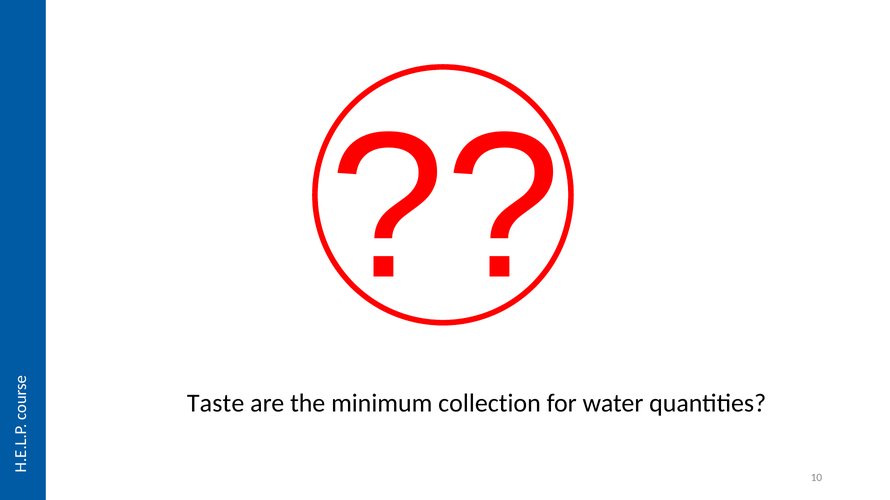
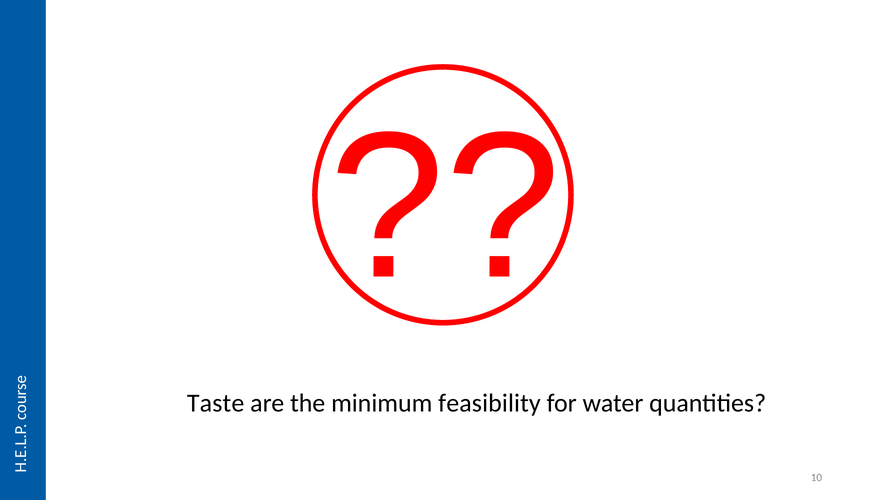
collection: collection -> feasibility (489, 404)
